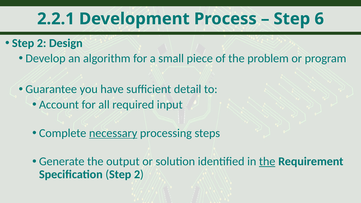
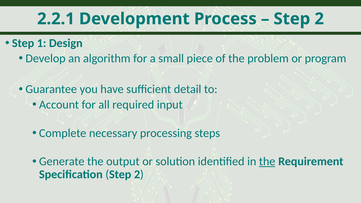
6: 6 -> 2 (319, 19)
2: 2 -> 1 (42, 43)
necessary underline: present -> none (113, 133)
